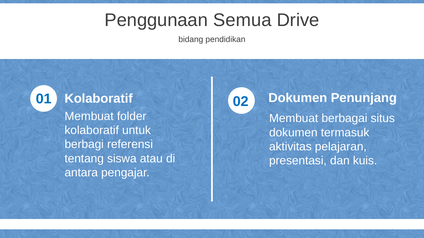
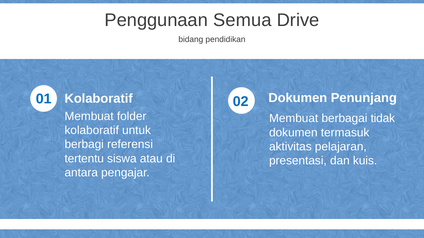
situs: situs -> tidak (383, 119)
tentang: tentang -> tertentu (84, 159)
